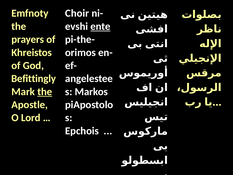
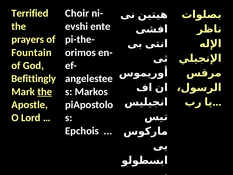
Emfnoty: Emfnoty -> Terrified (30, 13)
ente underline: present -> none (100, 26)
Khreistos: Khreistos -> Fountain (32, 52)
